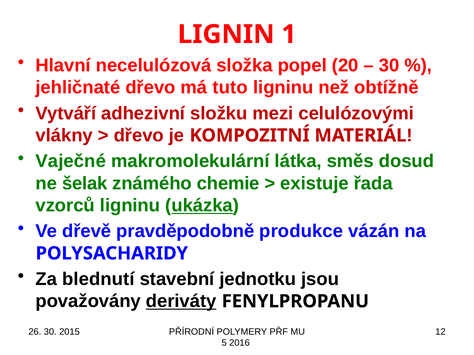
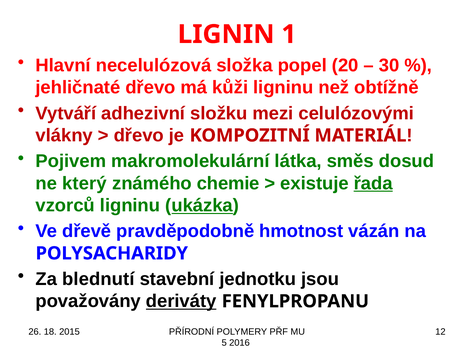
tuto: tuto -> kůži (230, 88)
Vaječné: Vaječné -> Pojivem (71, 161)
šelak: šelak -> který (85, 184)
řada underline: none -> present (373, 184)
produkce: produkce -> hmotnost (301, 232)
26 30: 30 -> 18 (50, 332)
